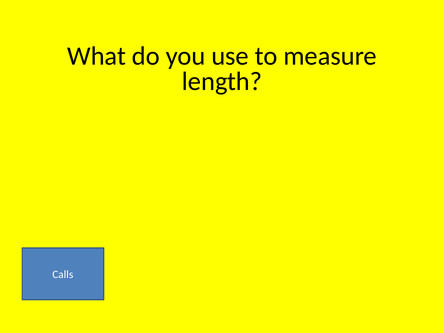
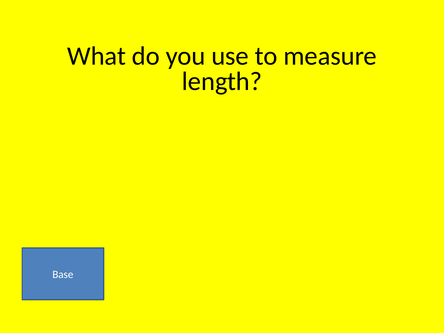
Calls: Calls -> Base (63, 275)
